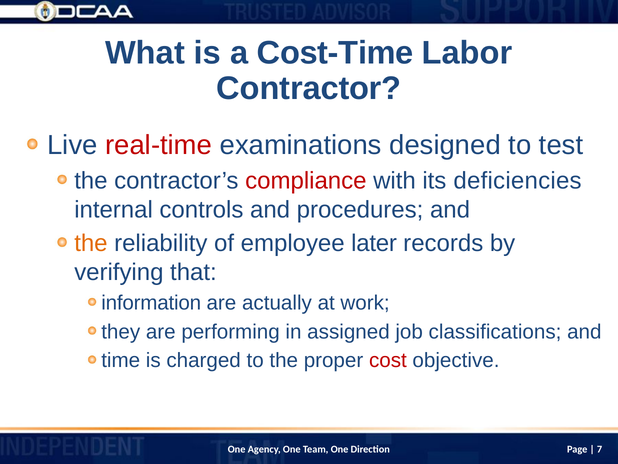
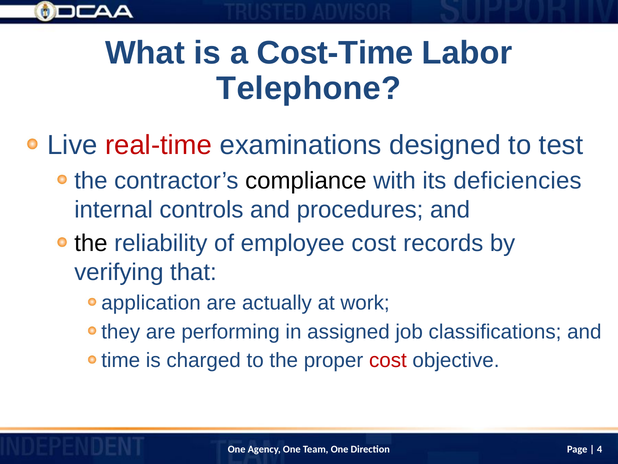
Contractor: Contractor -> Telephone (309, 88)
compliance colour: red -> black (306, 181)
the colour: orange -> black (91, 243)
employee later: later -> cost (374, 243)
information: information -> application (151, 303)
7: 7 -> 4 (600, 449)
